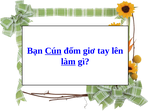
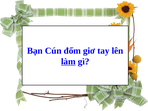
Cún underline: present -> none (53, 51)
